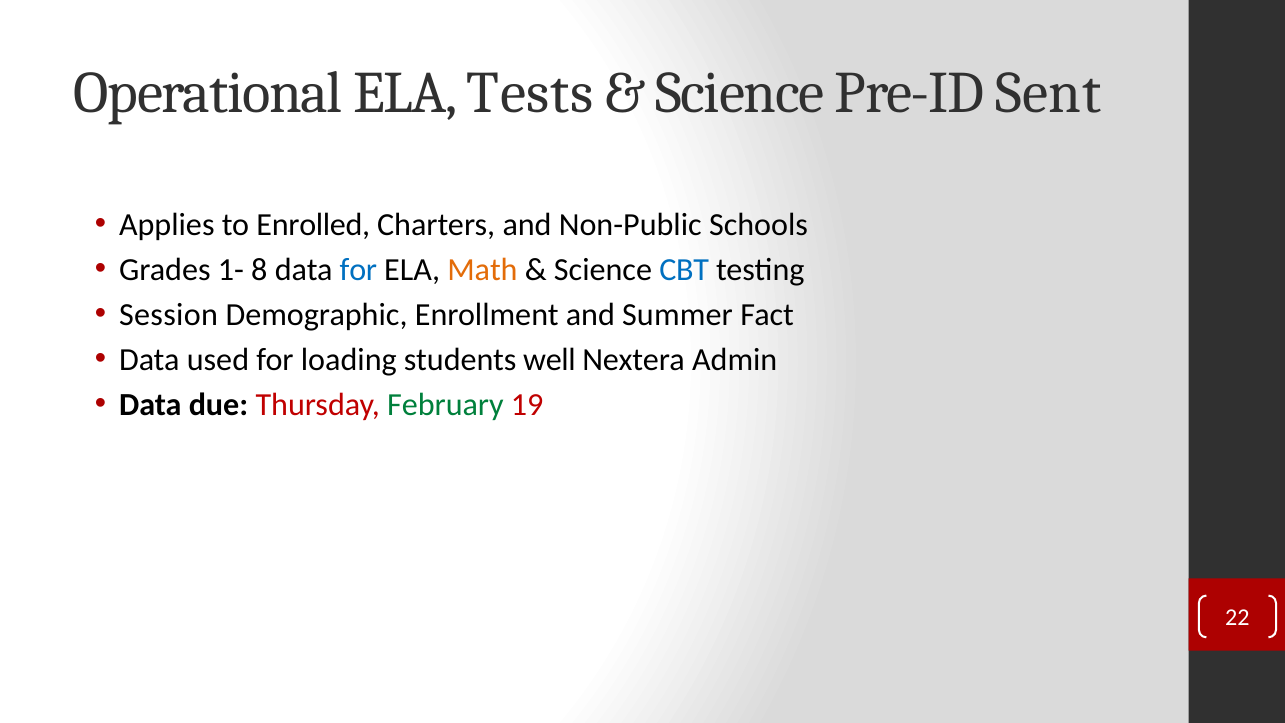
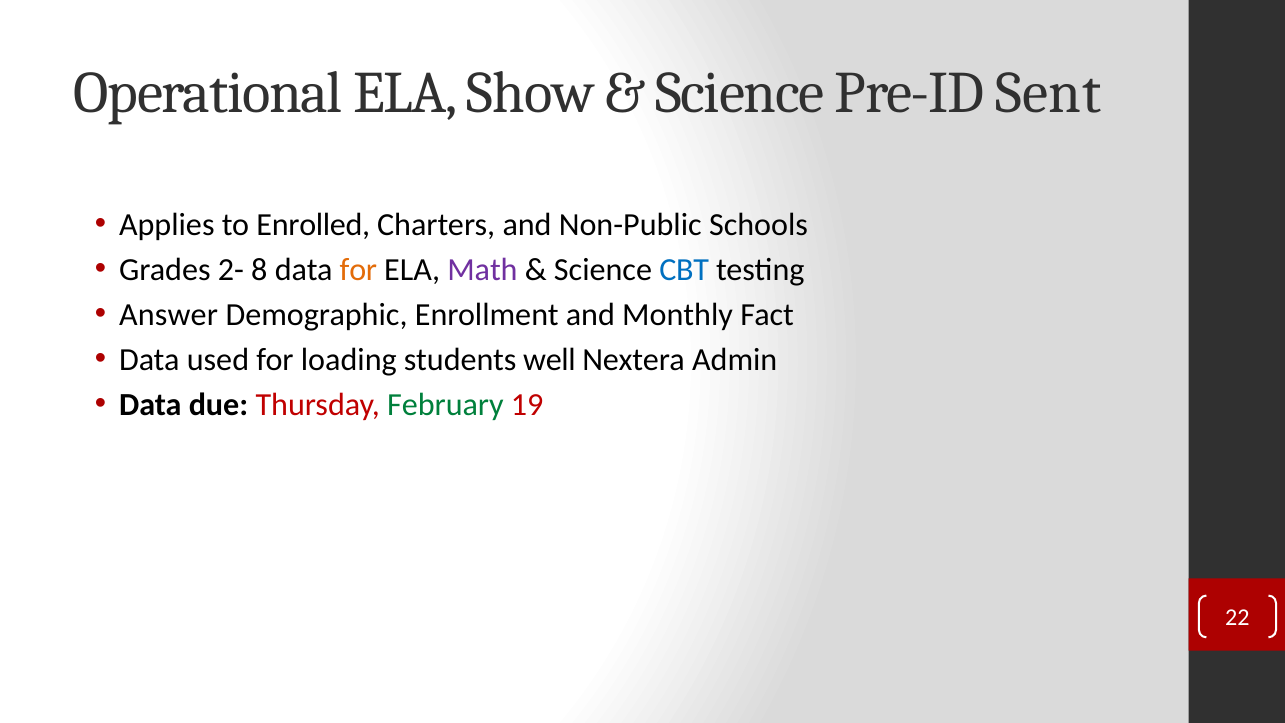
Tests: Tests -> Show (531, 93)
1-: 1- -> 2- (231, 270)
for colour: blue -> orange (358, 270)
Math colour: orange -> purple (482, 270)
Session: Session -> Answer (169, 315)
Summer: Summer -> Monthly (678, 315)
